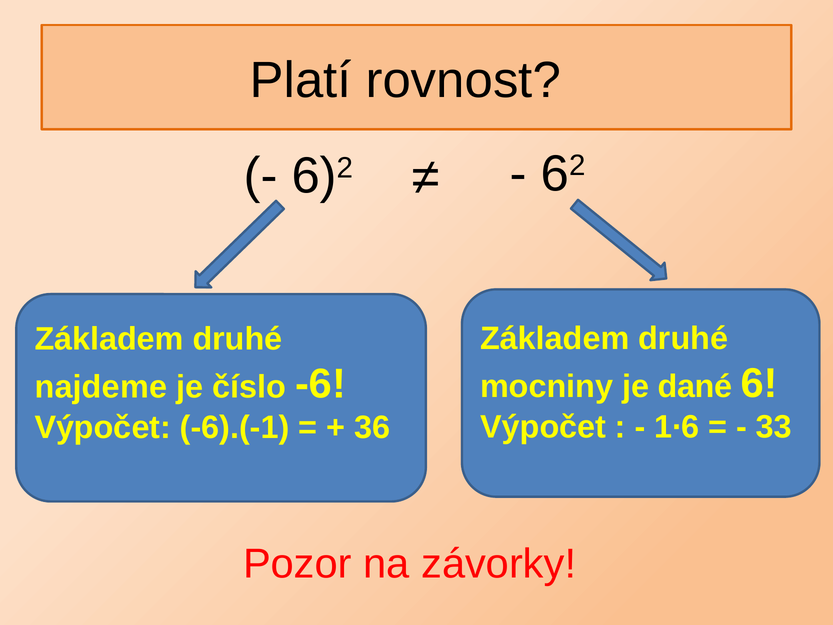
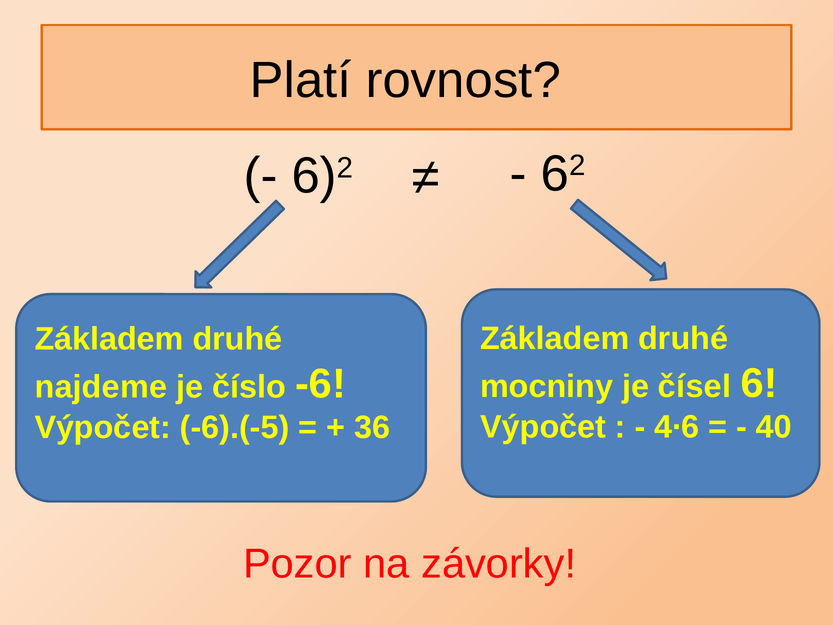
dané: dané -> čísel (695, 386)
1∙6: 1∙6 -> 4∙6 (677, 427)
33: 33 -> 40 (774, 427)
-6).(-1: -6).(-1 -> -6).(-5 (235, 428)
